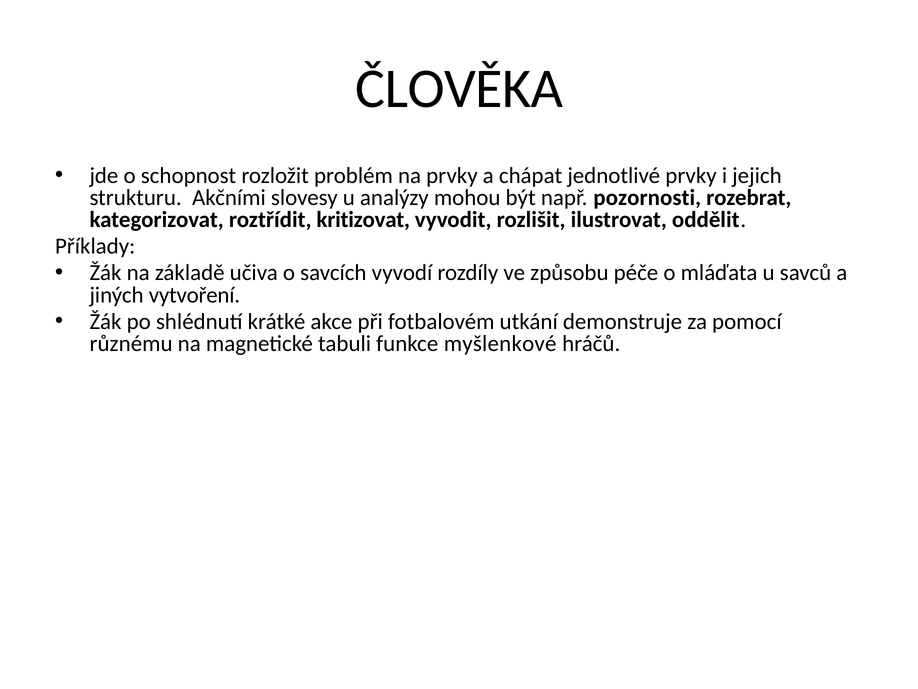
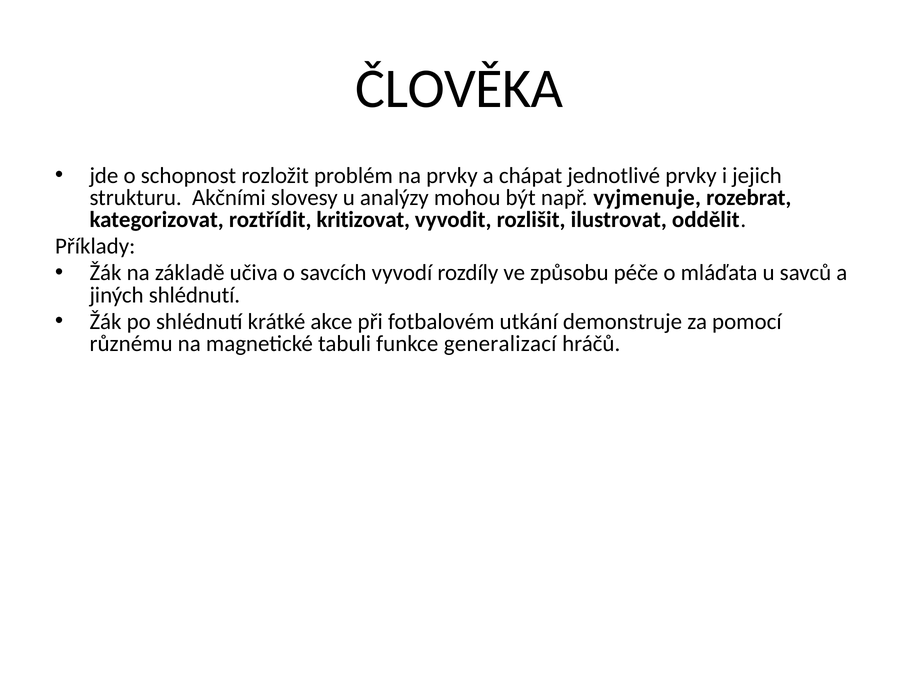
pozornosti: pozornosti -> vyjmenuje (647, 197)
jiných vytvoření: vytvoření -> shlédnutí (194, 295)
myšlenkové: myšlenkové -> generalizací (500, 343)
